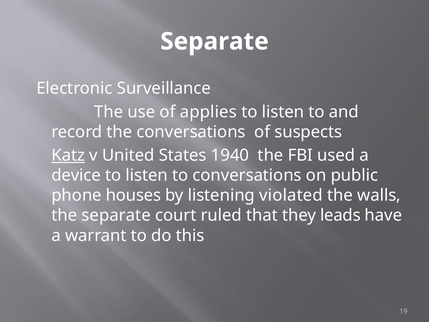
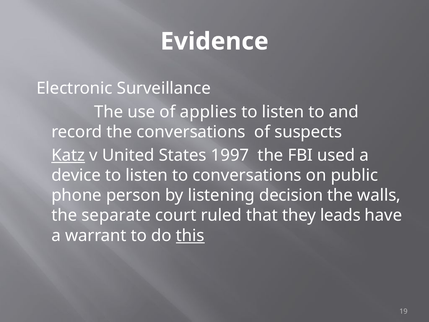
Separate: Separate -> Evidence (214, 41)
1940: 1940 -> 1997 (230, 155)
houses: houses -> person (133, 195)
violated: violated -> decision (291, 195)
this underline: none -> present (190, 235)
